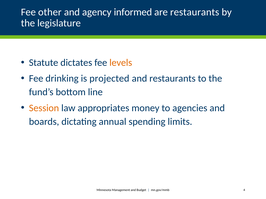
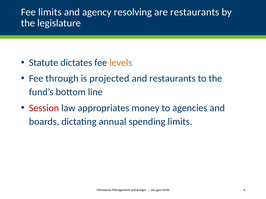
Fee other: other -> limits (50, 12)
informed: informed -> resolving (133, 12)
drinking: drinking -> through (62, 79)
Session colour: orange -> red (44, 108)
